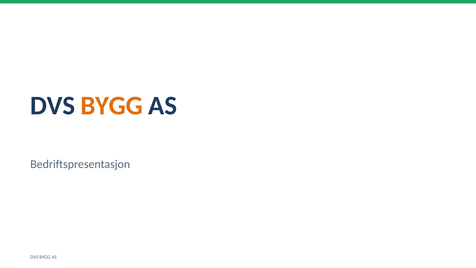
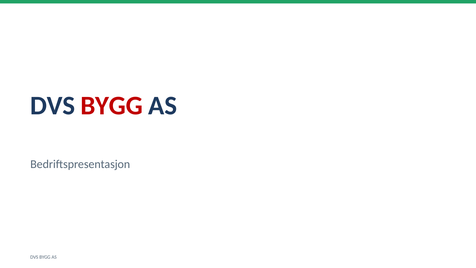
BYGG colour: orange -> red (112, 106)
